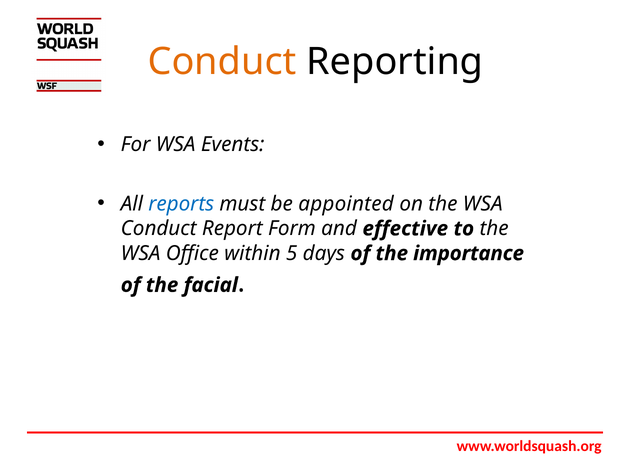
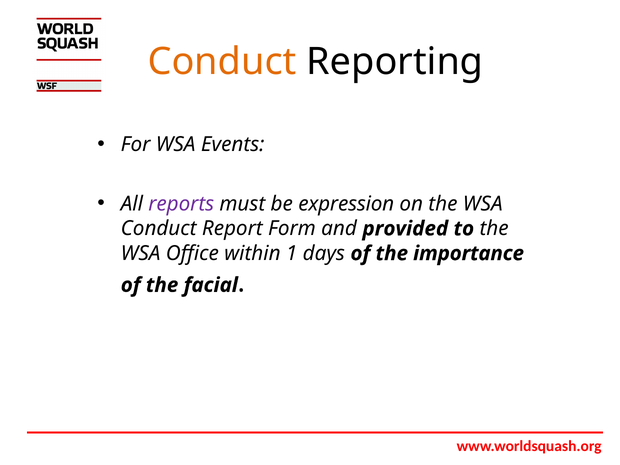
reports colour: blue -> purple (181, 204)
appointed: appointed -> expression (346, 204)
effective: effective -> provided (405, 229)
5: 5 -> 1 (292, 253)
